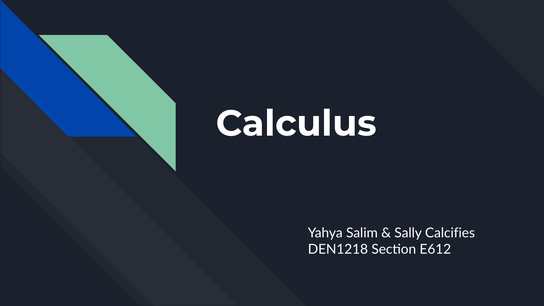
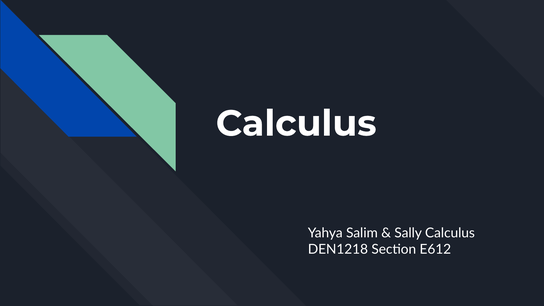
Sally Calcifies: Calcifies -> Calculus (450, 233)
